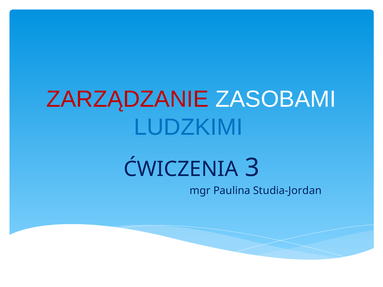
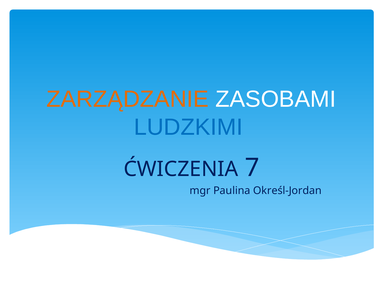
ZARZĄDZANIE colour: red -> orange (128, 99)
3: 3 -> 7 (252, 168)
Studia-Jordan: Studia-Jordan -> Określ-Jordan (287, 191)
